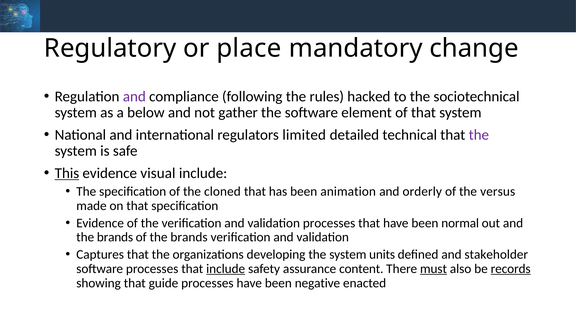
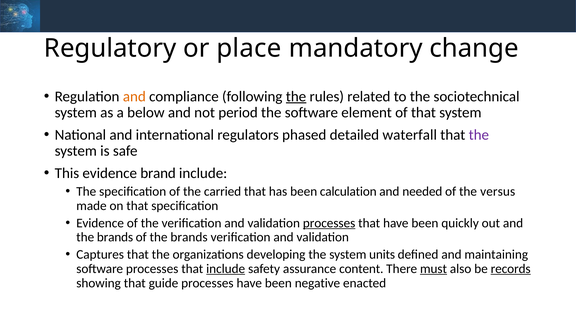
and colour: purple -> orange (134, 96)
the underline: none -> present (296, 96)
hacked: hacked -> related (369, 96)
gather: gather -> period (238, 113)
limited: limited -> phased (304, 135)
technical: technical -> waterfall (410, 135)
This underline: present -> none (67, 173)
visual: visual -> brand (158, 173)
cloned: cloned -> carried (223, 191)
animation: animation -> calculation (348, 191)
orderly: orderly -> needed (422, 191)
processes underline: none -> present (329, 223)
normal: normal -> quickly (460, 223)
stakeholder: stakeholder -> maintaining (496, 255)
